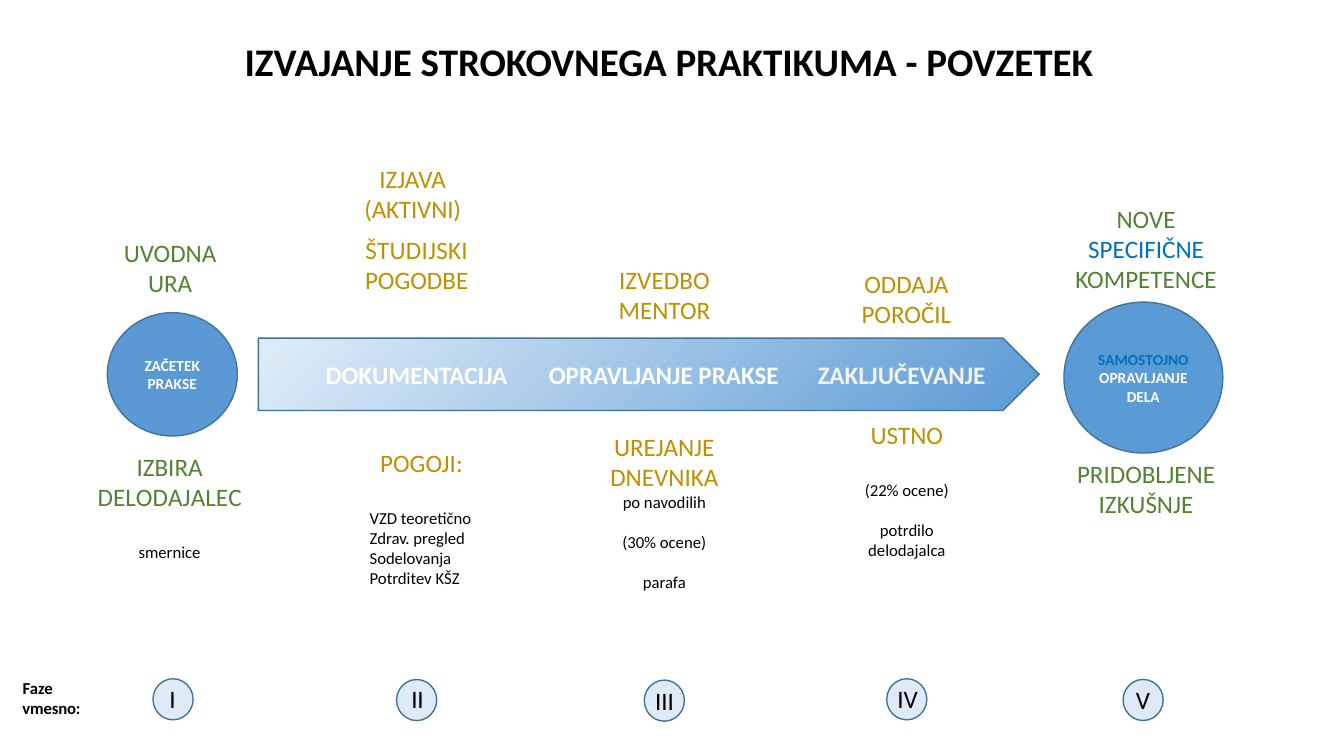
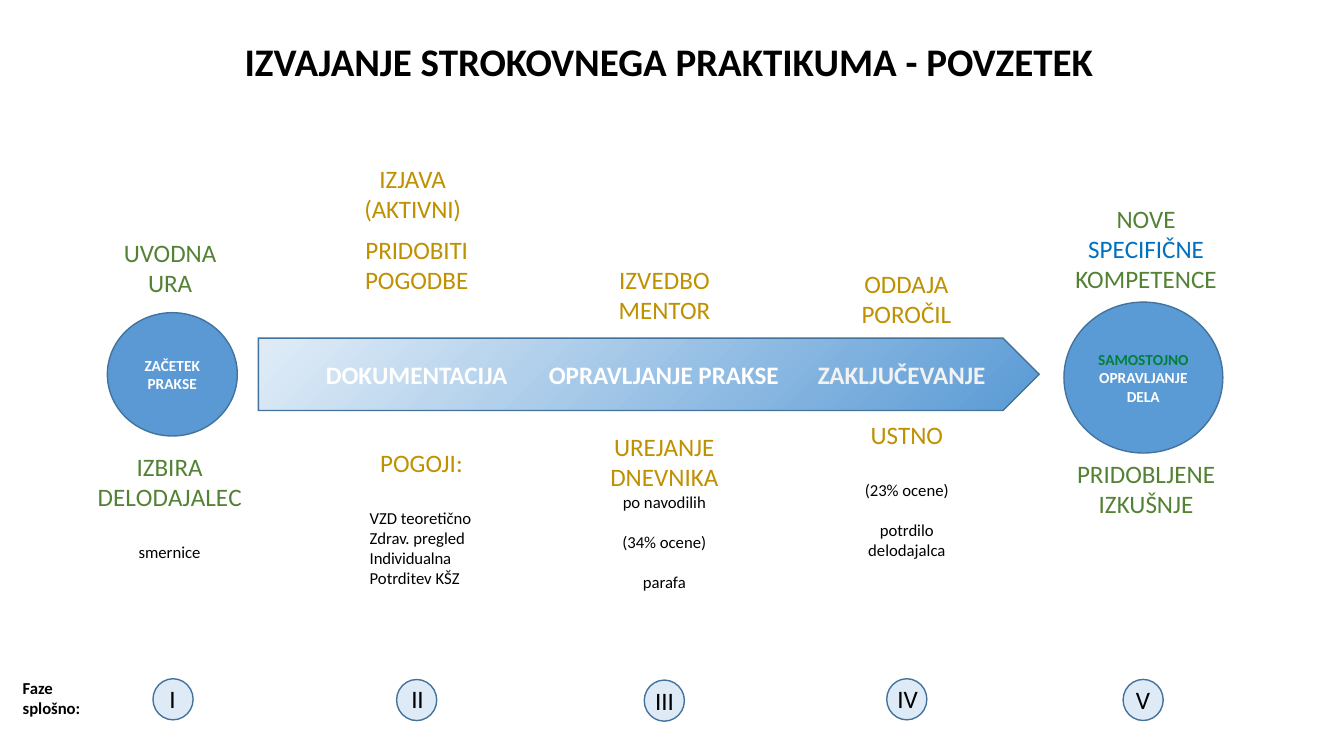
ŠTUDIJSKI: ŠTUDIJSKI -> PRIDOBITI (417, 251)
SAMOSTOJNO colour: blue -> green (1143, 360)
22%: 22% -> 23% (882, 491)
30%: 30% -> 34% (639, 543)
Sodelovanja: Sodelovanja -> Individualna (410, 559)
vmesno: vmesno -> splošno (51, 709)
